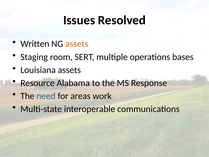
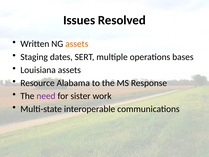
room: room -> dates (61, 57)
need colour: blue -> purple (46, 96)
areas: areas -> sister (81, 96)
